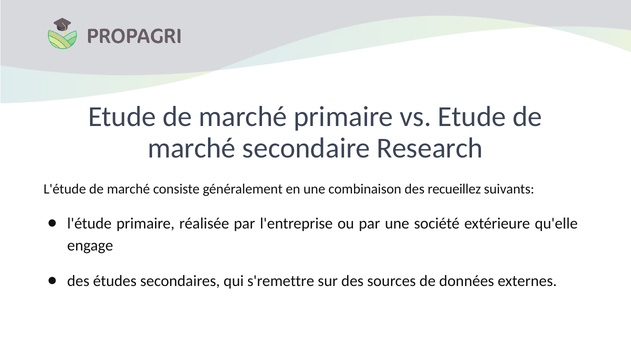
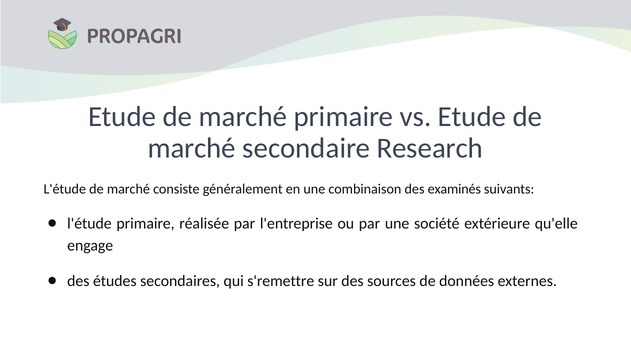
recueillez: recueillez -> examinés (454, 189)
